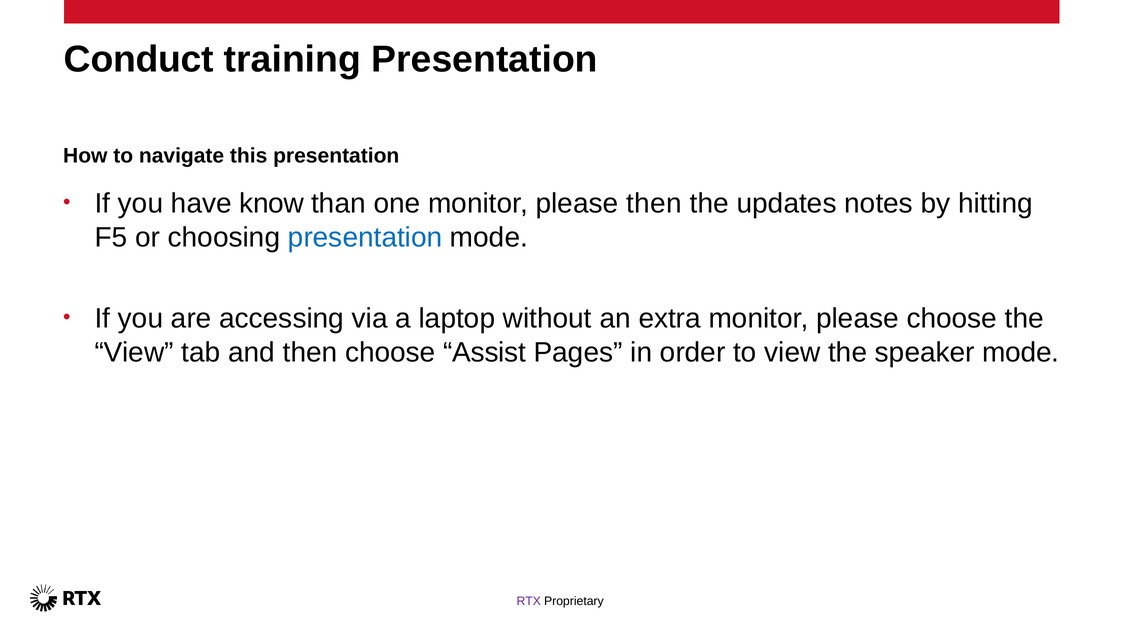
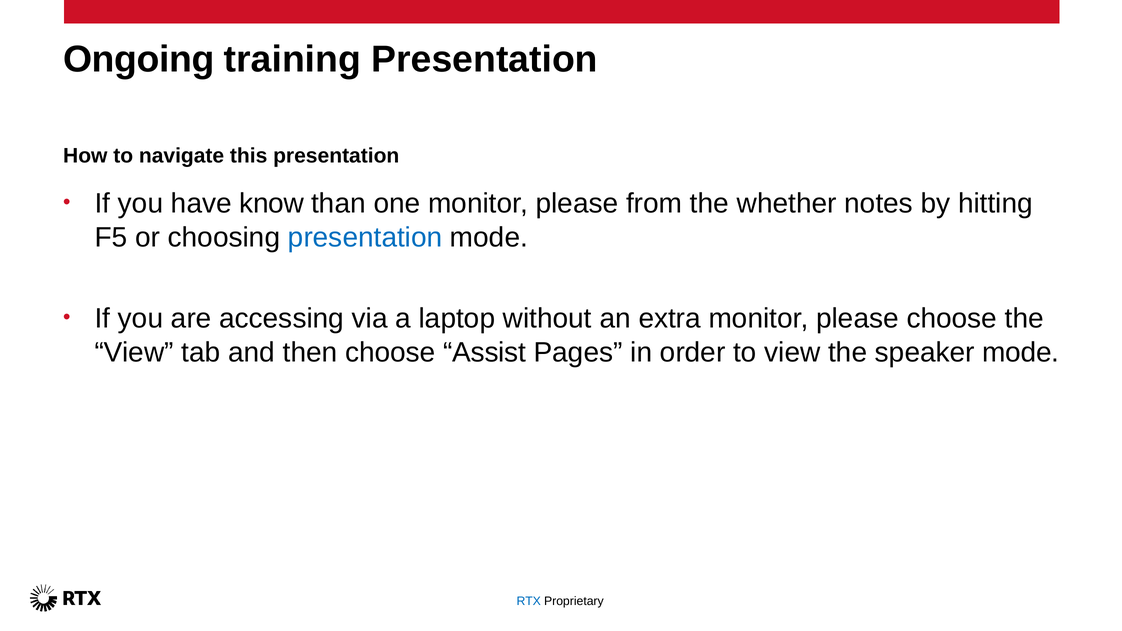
Conduct: Conduct -> Ongoing (139, 59)
please then: then -> from (654, 204)
updates: updates -> whether (787, 204)
RTX colour: purple -> blue (529, 601)
